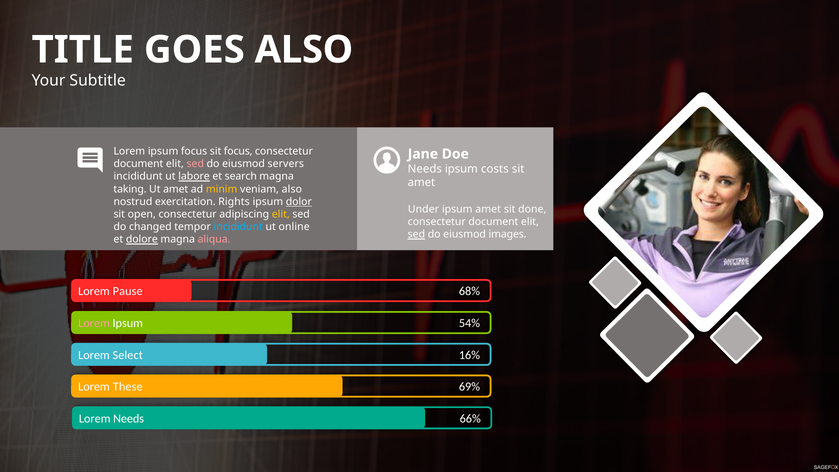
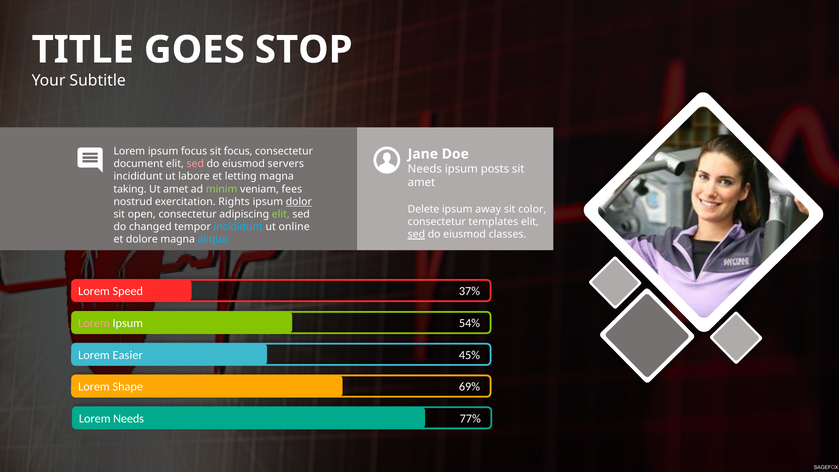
GOES ALSO: ALSO -> STOP (304, 50)
costs: costs -> posts (495, 169)
labore underline: present -> none (194, 176)
search: search -> letting (241, 176)
minim colour: yellow -> light green (222, 189)
veniam also: also -> fees (292, 189)
Under: Under -> Delete (424, 209)
ipsum amet: amet -> away (488, 209)
done: done -> color (532, 209)
elit colour: yellow -> light green (281, 214)
document: document -> templates (493, 222)
images: images -> classes (507, 234)
dolore underline: present -> none (142, 239)
aliqua colour: pink -> light blue (214, 239)
Pause: Pause -> Speed (128, 291)
68%: 68% -> 37% (469, 291)
Select: Select -> Easier (128, 355)
16%: 16% -> 45% (469, 355)
These: These -> Shape (128, 387)
66%: 66% -> 77% (470, 418)
